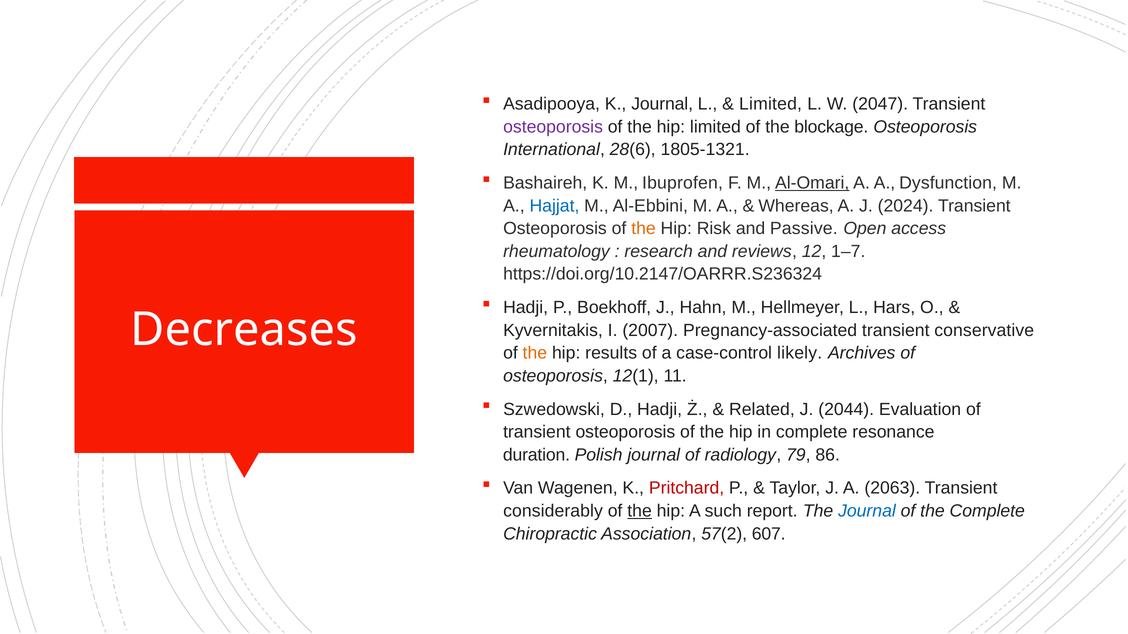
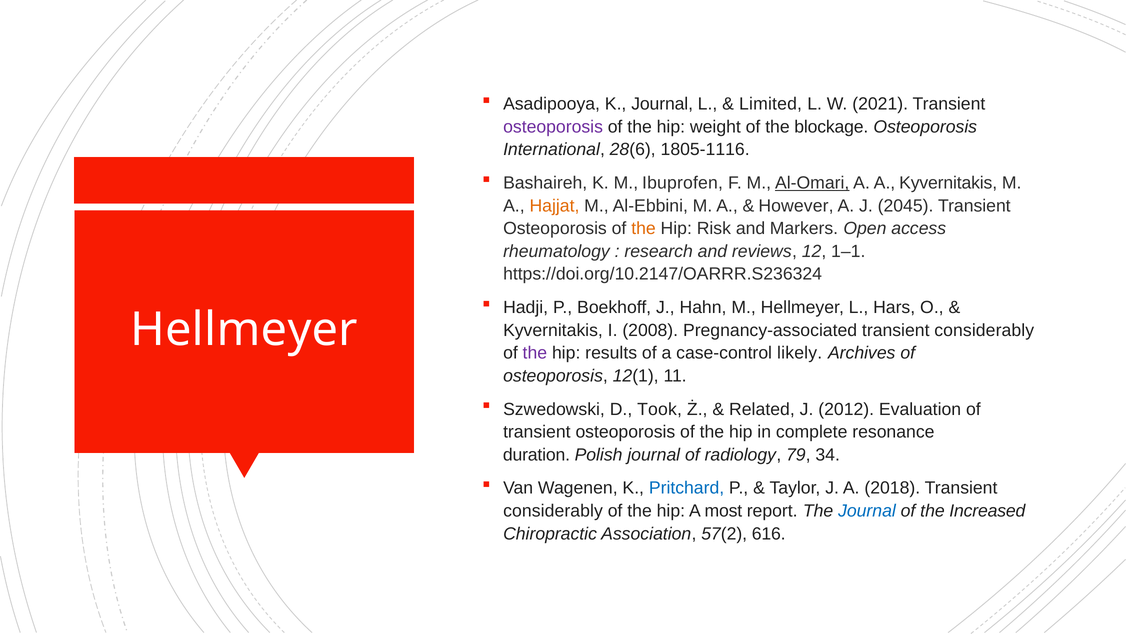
2047: 2047 -> 2021 (880, 104)
hip limited: limited -> weight (715, 127)
1805-1321: 1805-1321 -> 1805-1116 (705, 150)
A Dysfunction: Dysfunction -> Kyvernitakis (948, 183)
Hajjat colour: blue -> orange (554, 206)
Whereas: Whereas -> However (796, 206)
2024: 2024 -> 2045 (906, 206)
Passive: Passive -> Markers (804, 229)
1–7: 1–7 -> 1–1 (848, 252)
Decreases: Decreases -> Hellmeyer (244, 330)
2007: 2007 -> 2008 (650, 331)
Pregnancy-associated transient conservative: conservative -> considerably (984, 331)
the colour: orange -> purple (535, 353)
D Hadji: Hadji -> Took (660, 410)
2044: 2044 -> 2012 (846, 410)
86: 86 -> 34 (828, 455)
Pritchard colour: red -> blue (687, 489)
2063: 2063 -> 2018 (892, 489)
the underline: present -> none (640, 511)
such: such -> most (723, 511)
the Complete: Complete -> Increased (987, 511)
607: 607 -> 616 (769, 534)
